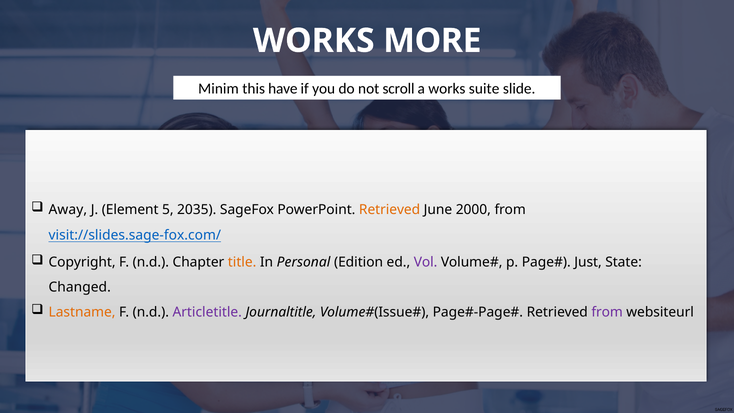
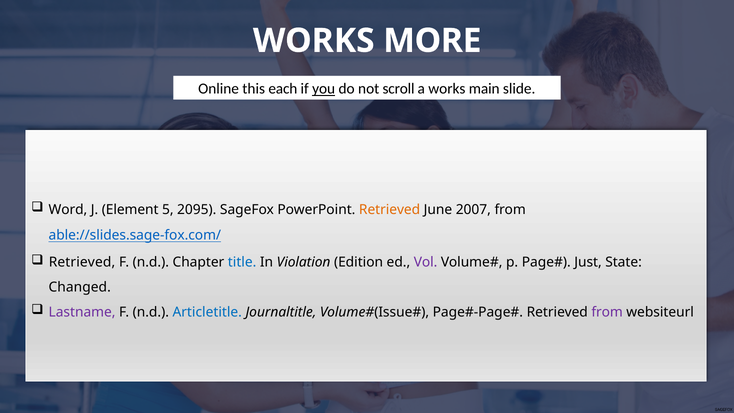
Minim: Minim -> Online (219, 89)
have: have -> each (283, 89)
you underline: none -> present (324, 89)
suite: suite -> main (484, 89)
Away: Away -> Word (68, 209)
2035: 2035 -> 2095 (197, 209)
2000: 2000 -> 2007 (473, 209)
visit://slides.sage-fox.com/: visit://slides.sage-fox.com/ -> able://slides.sage-fox.com/ (135, 235)
Copyright: Copyright -> Retrieved (82, 262)
title colour: orange -> blue (242, 262)
Personal: Personal -> Violation (304, 262)
Lastname colour: orange -> purple (82, 312)
Articletitle colour: purple -> blue (207, 312)
